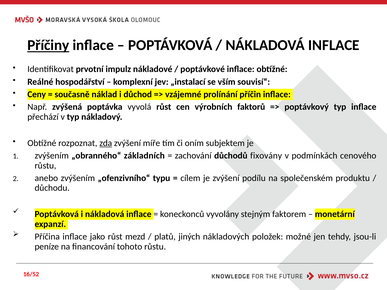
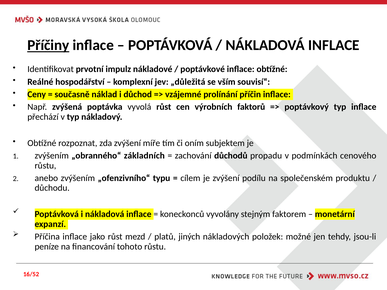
„instalací: „instalací -> „důležitá (188, 82)
zda underline: present -> none (106, 143)
fixovány: fixovány -> propadu (266, 156)
